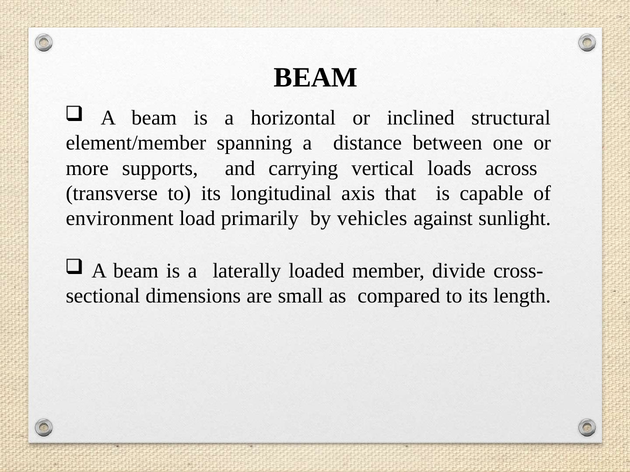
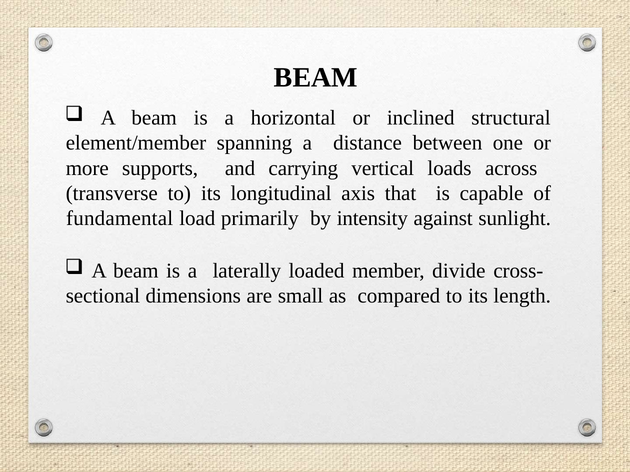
environment: environment -> fundamental (120, 219)
vehicles: vehicles -> intensity (372, 219)
